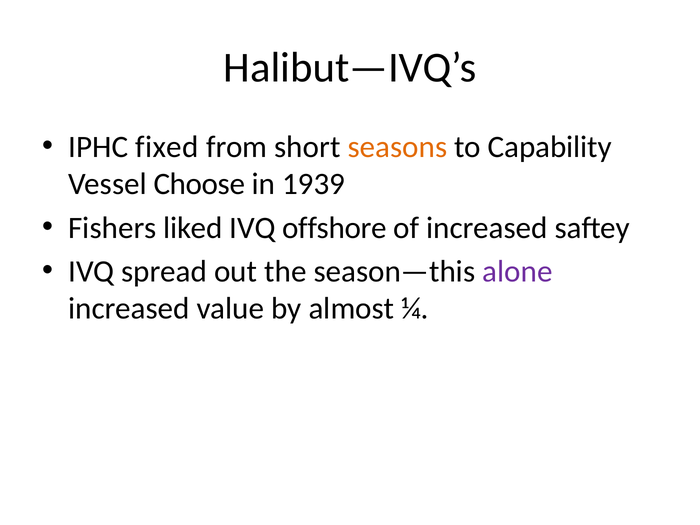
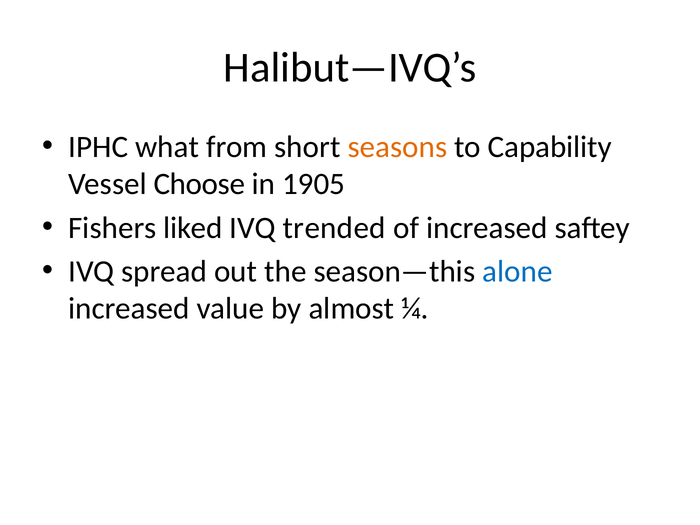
fixed: fixed -> what (167, 147)
1939: 1939 -> 1905 (314, 184)
offshore: offshore -> trended (334, 228)
alone colour: purple -> blue (517, 271)
